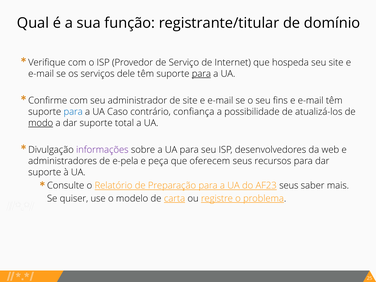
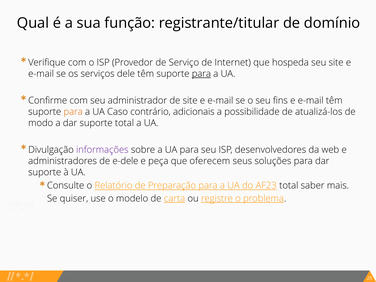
para colour: blue -> orange (73, 112)
confiança: confiança -> adicionais (194, 112)
modo underline: present -> none (41, 123)
e-pela: e-pela -> e-dele (125, 161)
recursos: recursos -> soluções (273, 161)
AF23 seus: seus -> total (289, 186)
